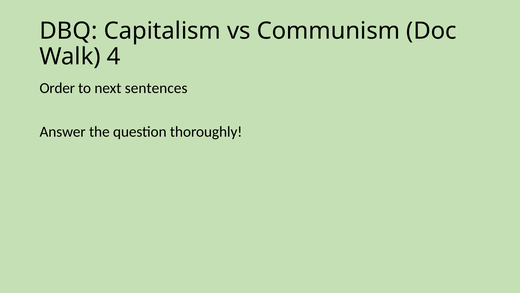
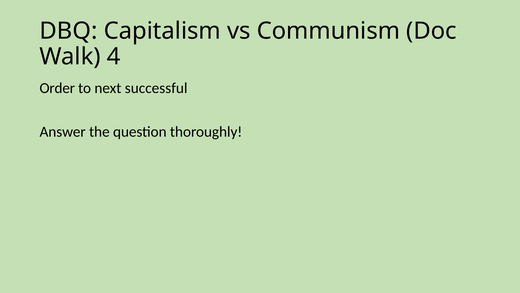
sentences: sentences -> successful (156, 88)
